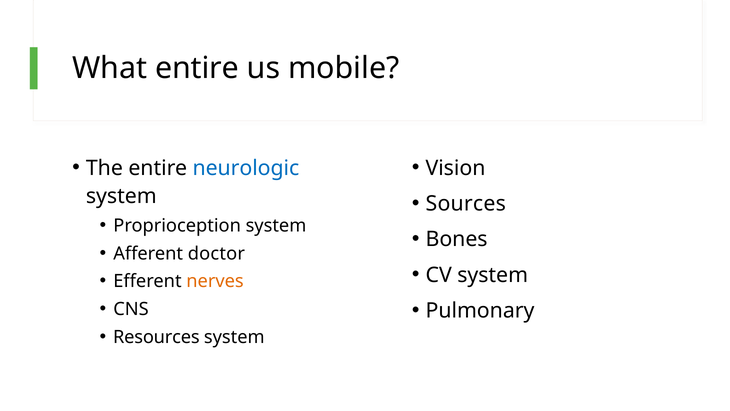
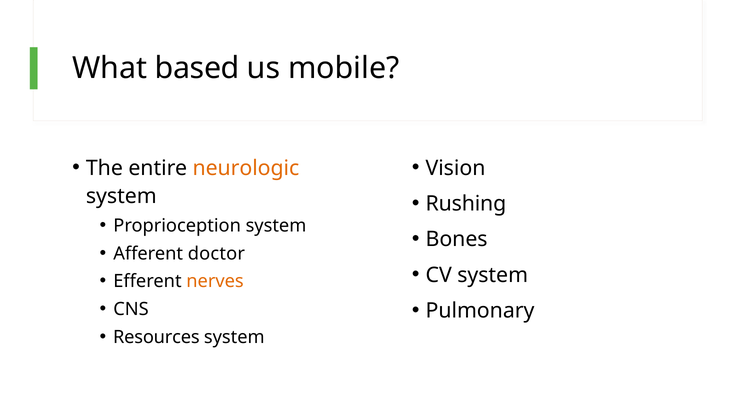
What entire: entire -> based (197, 68)
neurologic colour: blue -> orange (246, 168)
Sources: Sources -> Rushing (466, 204)
